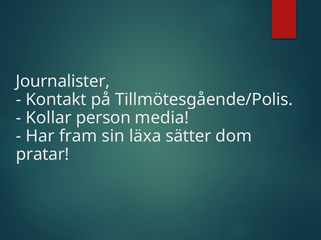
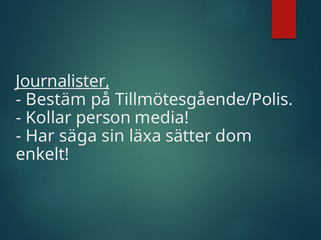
Journalister underline: none -> present (63, 82)
Kontakt: Kontakt -> Bestäm (56, 100)
fram: fram -> säga (78, 136)
pratar: pratar -> enkelt (43, 155)
